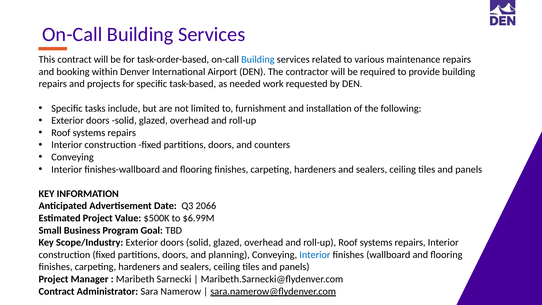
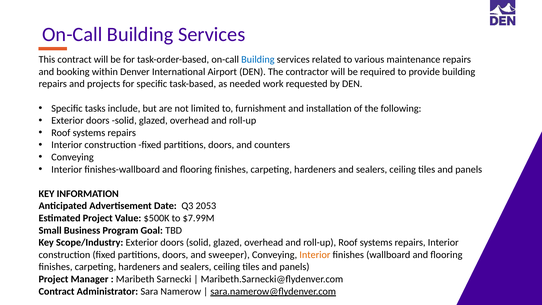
2066: 2066 -> 2053 (206, 206)
$6.99M: $6.99M -> $7.99M (199, 218)
planning: planning -> sweeper (229, 255)
Interior colour: blue -> orange (315, 255)
